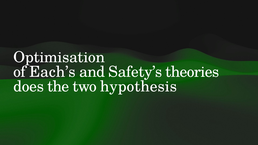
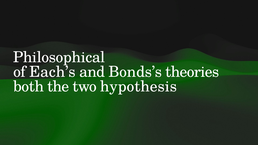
Optimisation: Optimisation -> Philosophical (59, 57)
Safety’s: Safety’s -> Bonds’s (135, 72)
does: does -> both (29, 86)
